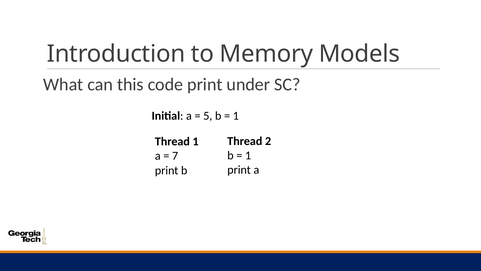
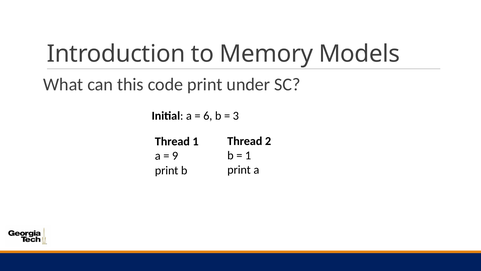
5: 5 -> 6 (208, 116)
1: 1 -> 3 (236, 116)
7: 7 -> 9 (175, 156)
